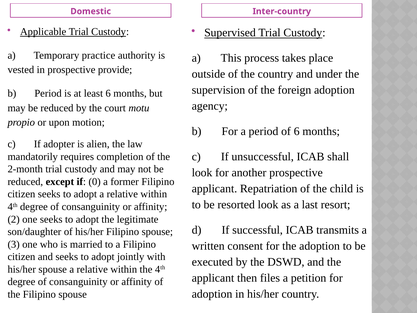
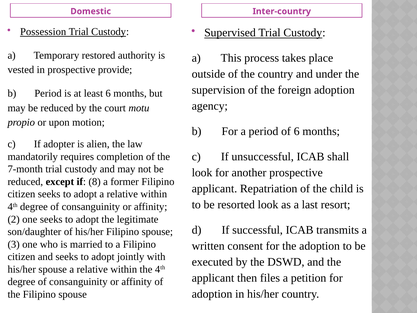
Applicable: Applicable -> Possession (43, 32)
practice: practice -> restored (99, 55)
2-month: 2-month -> 7-month (25, 169)
0: 0 -> 8 (95, 182)
